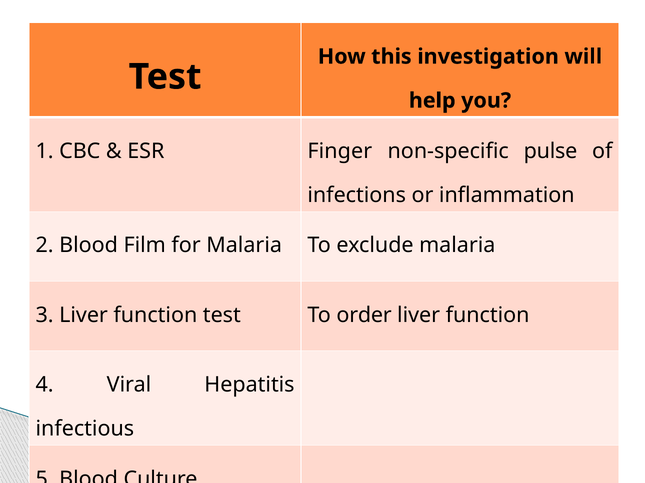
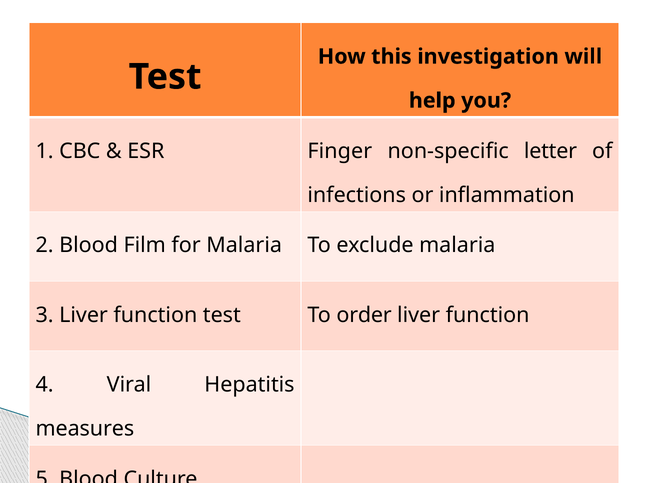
pulse: pulse -> letter (551, 151)
infectious: infectious -> measures (85, 429)
